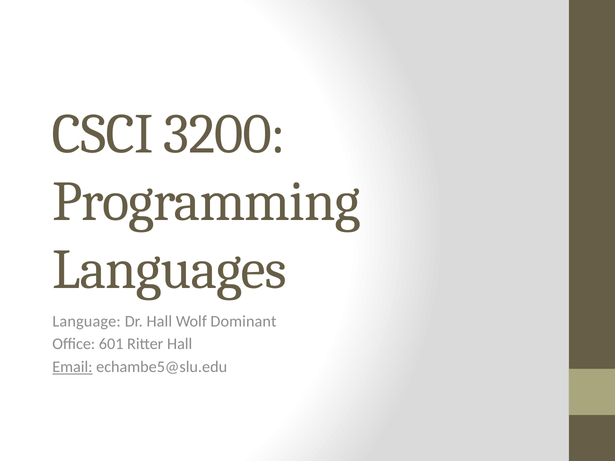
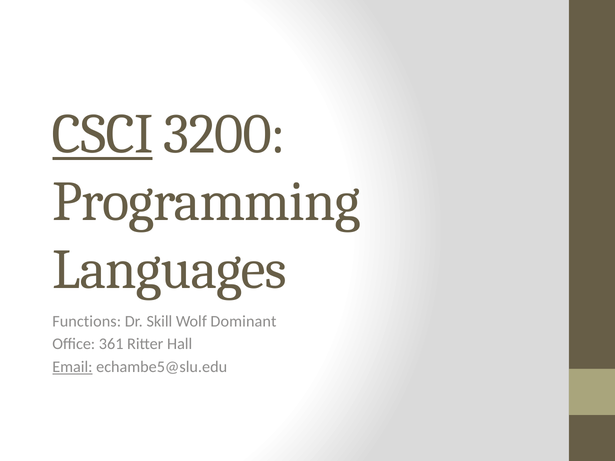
CSCI underline: none -> present (103, 134)
Language: Language -> Functions (87, 321)
Dr Hall: Hall -> Skill (159, 321)
601: 601 -> 361 (111, 344)
